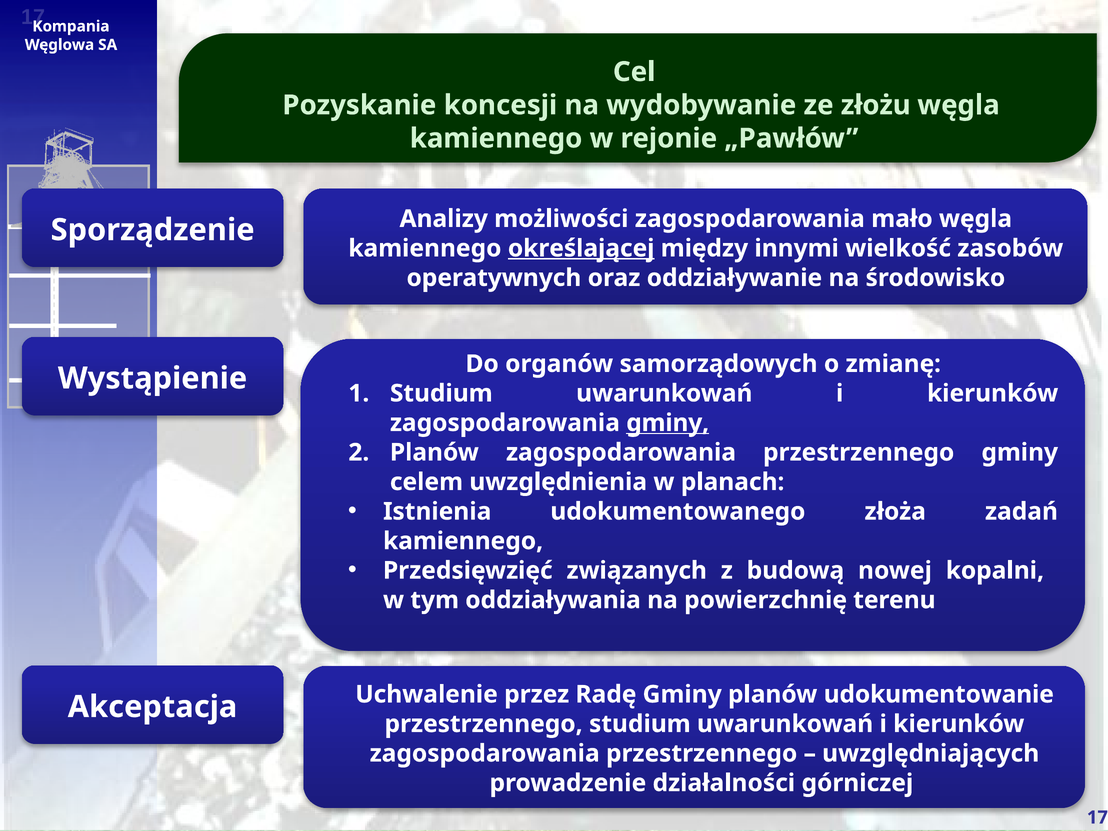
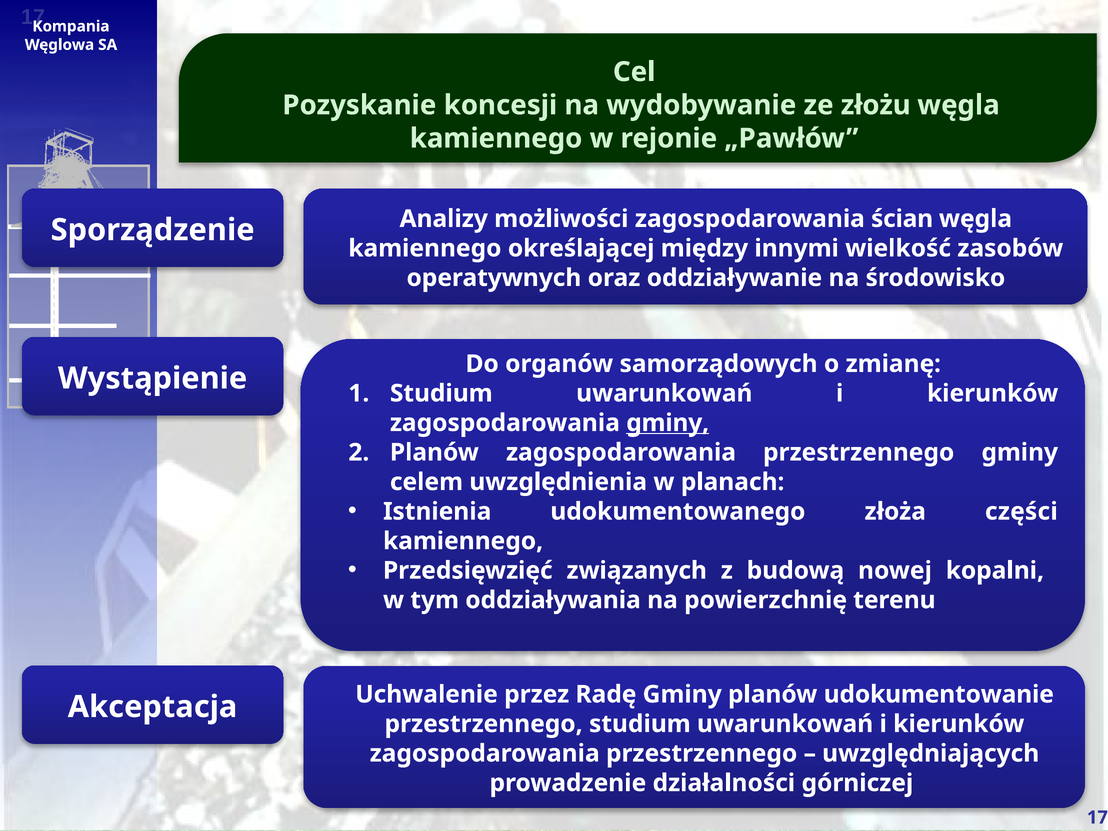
mało: mało -> ścian (902, 219)
określającej underline: present -> none (581, 248)
zadań: zadań -> części (1021, 512)
